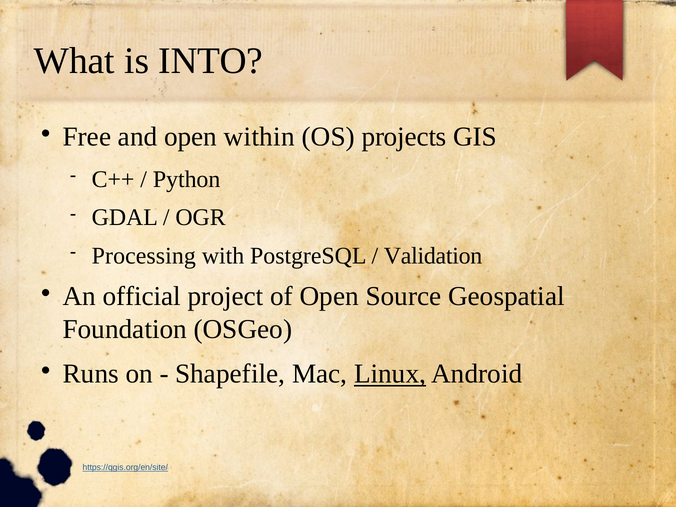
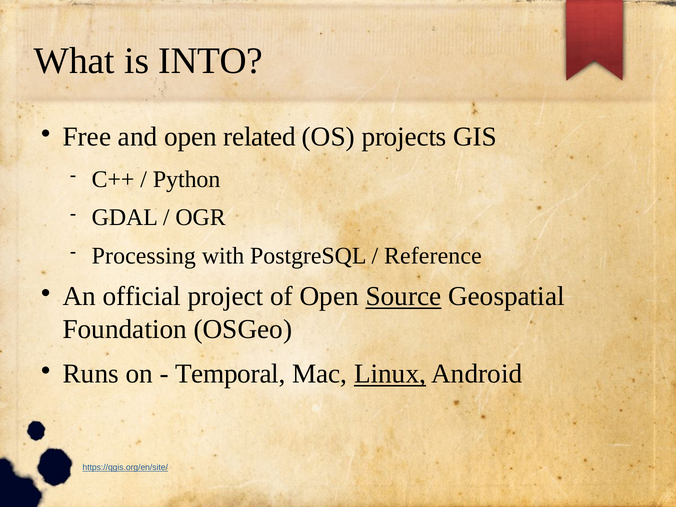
within: within -> related (260, 137)
Validation: Validation -> Reference (433, 256)
Source underline: none -> present (404, 296)
Shapefile: Shapefile -> Temporal (230, 374)
